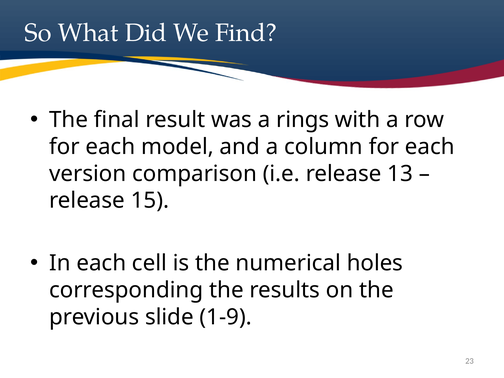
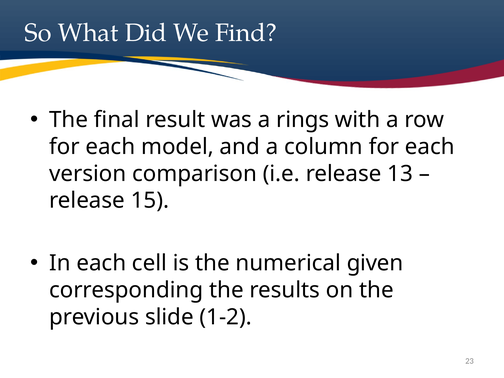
holes: holes -> given (375, 263)
1-9: 1-9 -> 1-2 (226, 317)
